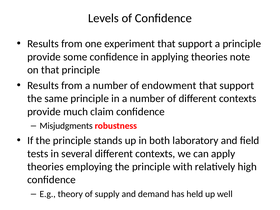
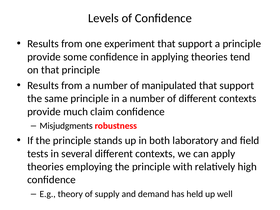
note: note -> tend (240, 57)
endowment: endowment -> manipulated (169, 85)
